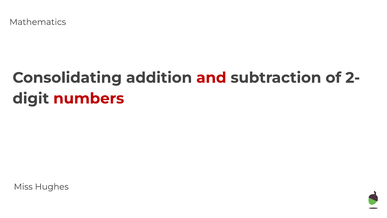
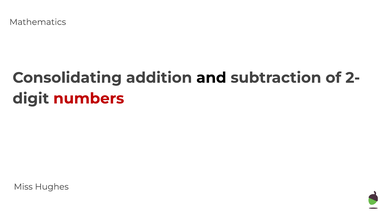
and colour: red -> black (211, 78)
